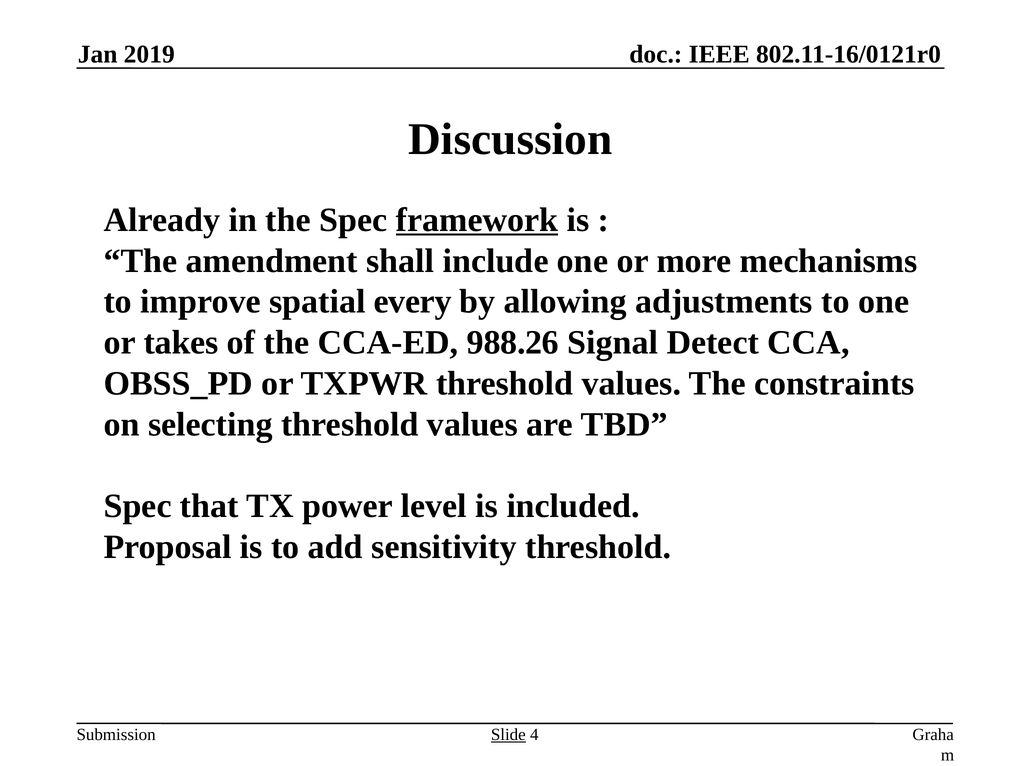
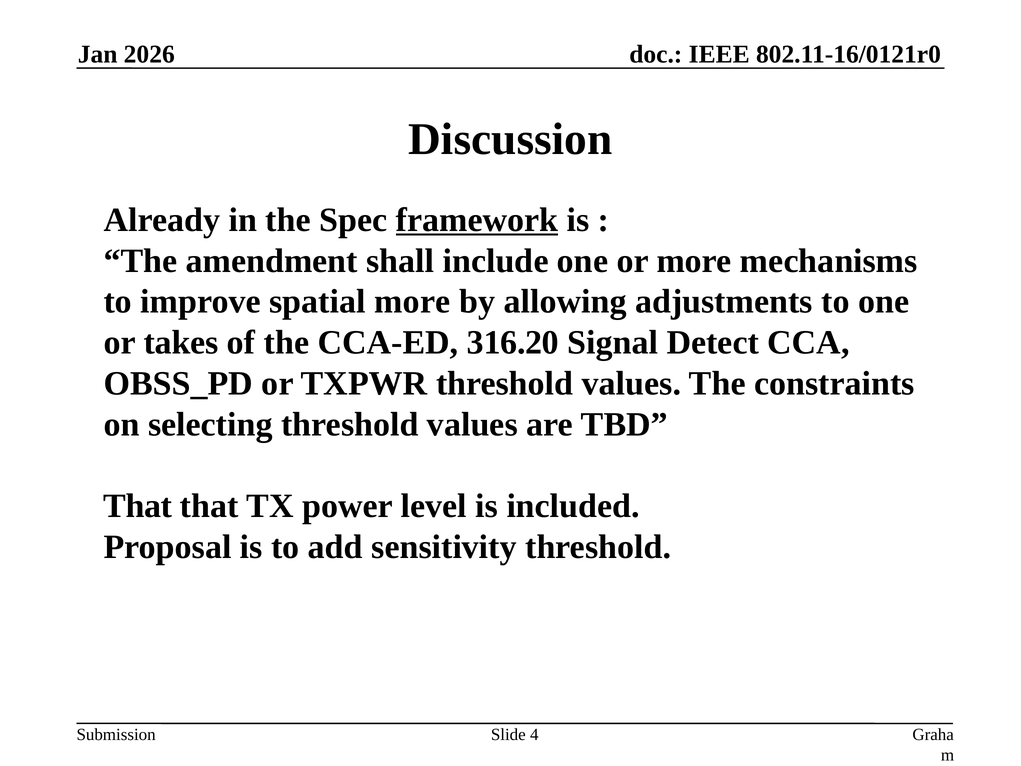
2019: 2019 -> 2026 (149, 54)
spatial every: every -> more (412, 302)
988.26: 988.26 -> 316.20 (513, 342)
Spec: Spec -> That (138, 506)
Slide underline: present -> none (508, 734)
